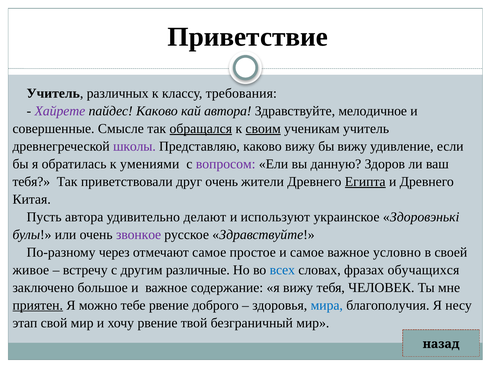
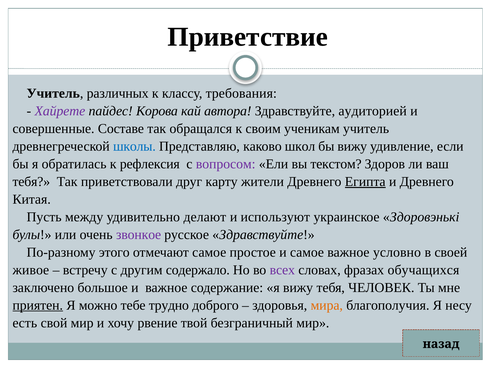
пайдес Каково: Каково -> Корова (157, 111)
мелодичное: мелодичное -> аудиторией (373, 111)
Смысле: Смысле -> Составе (121, 129)
обращался underline: present -> none (201, 129)
своим underline: present -> none (263, 129)
школы colour: purple -> blue (134, 146)
каково вижу: вижу -> школ (300, 146)
умениями: умениями -> рефлексия (150, 164)
данную: данную -> текстом (336, 164)
друг очень: очень -> карту (222, 182)
Пусть автора: автора -> между (84, 217)
через: через -> этого (114, 252)
различные: различные -> содержало (198, 270)
всех colour: blue -> purple (282, 270)
тебе рвение: рвение -> трудно (169, 305)
мира colour: blue -> orange (327, 305)
этап: этап -> есть (25, 323)
